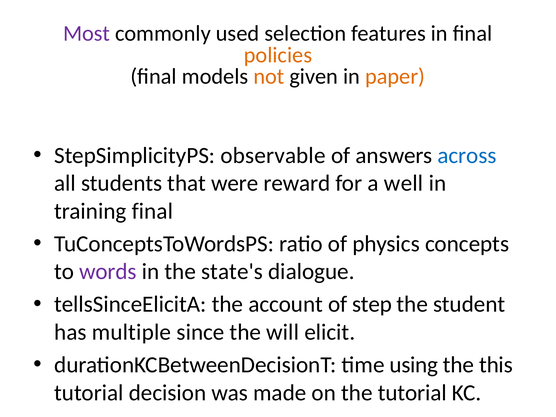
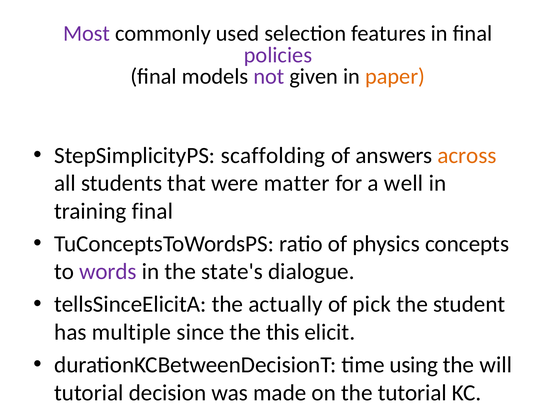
policies colour: orange -> purple (278, 55)
not colour: orange -> purple (269, 77)
observable: observable -> scaffolding (273, 155)
across colour: blue -> orange (467, 155)
reward: reward -> matter (297, 183)
account: account -> actually (285, 304)
step: step -> pick (372, 304)
will: will -> this (283, 332)
this: this -> will (496, 365)
